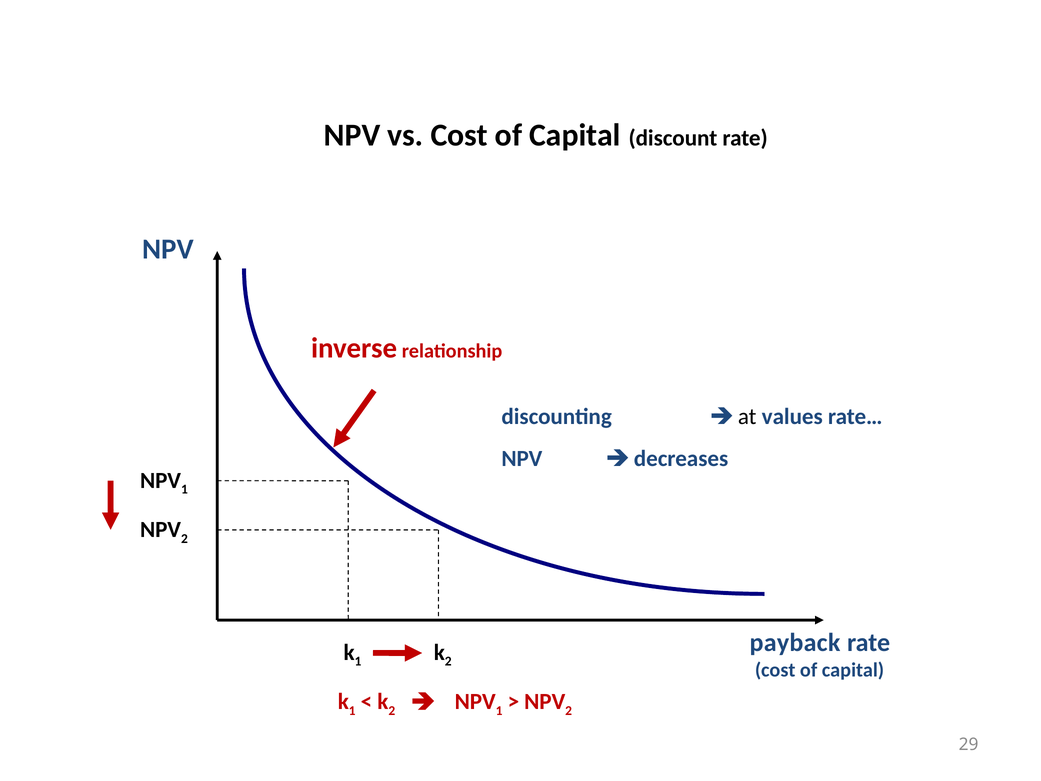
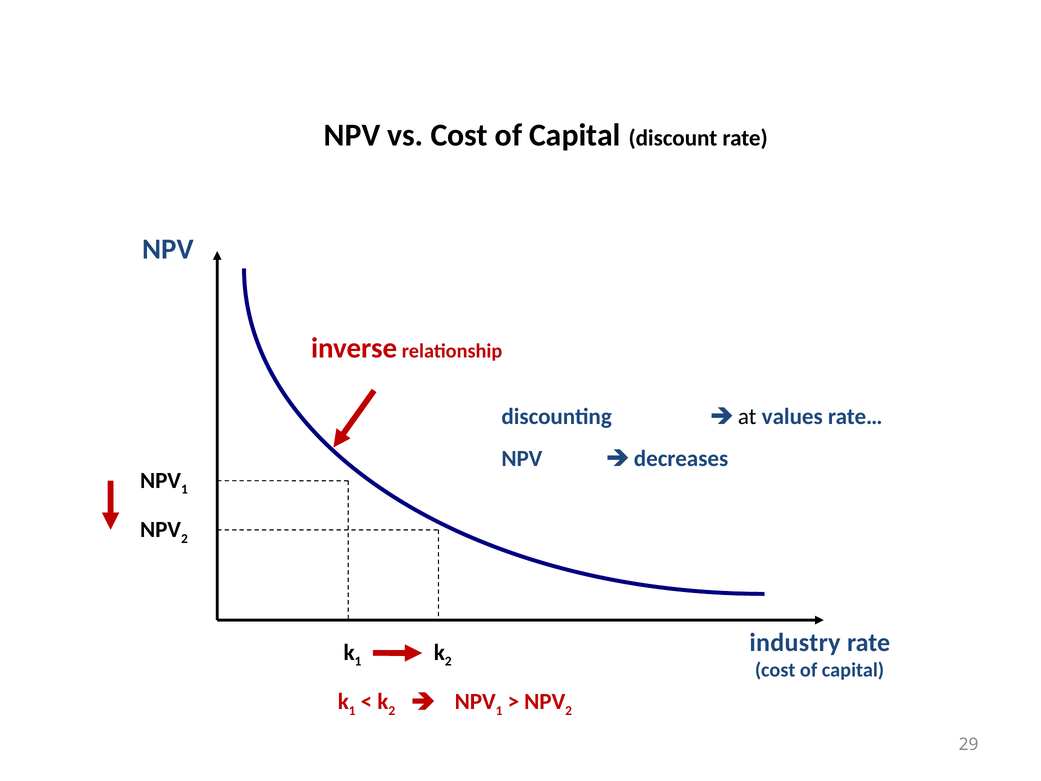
payback: payback -> industry (795, 642)
